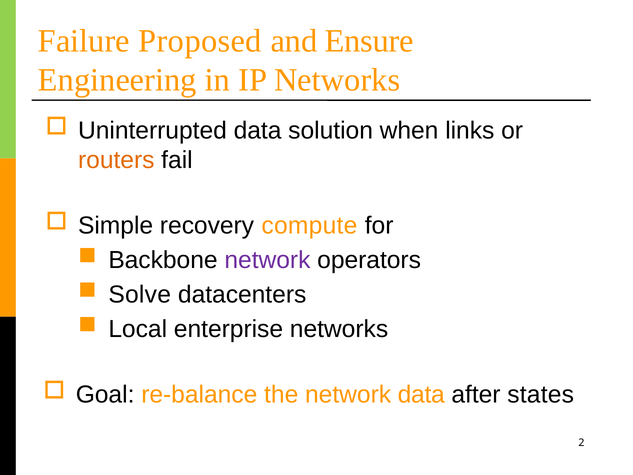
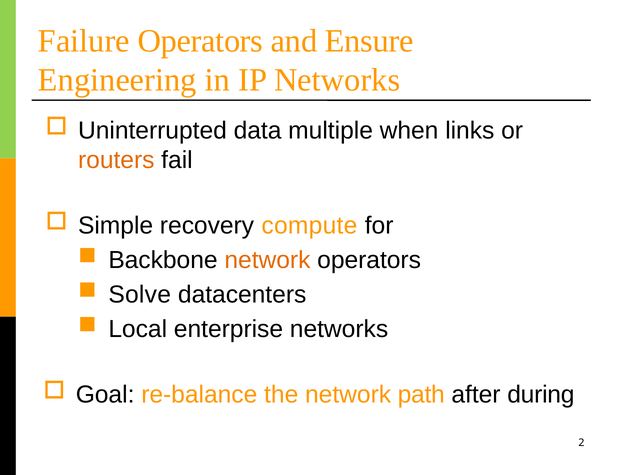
Failure Proposed: Proposed -> Operators (200, 41)
solution: solution -> multiple (331, 130)
network colour: purple -> orange (267, 260)
network data: data -> path (421, 394)
states: states -> during (541, 394)
